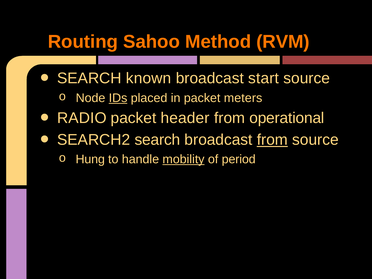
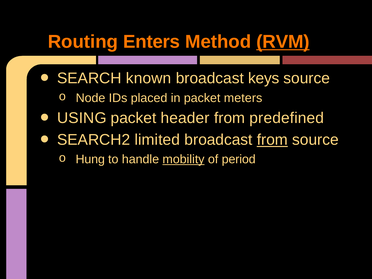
Sahoo: Sahoo -> Enters (152, 42)
RVM underline: none -> present (283, 42)
start: start -> keys (264, 78)
IDs underline: present -> none (118, 98)
RADIO: RADIO -> USING (82, 118)
operational: operational -> predefined (287, 118)
SEARCH2 search: search -> limited (157, 140)
